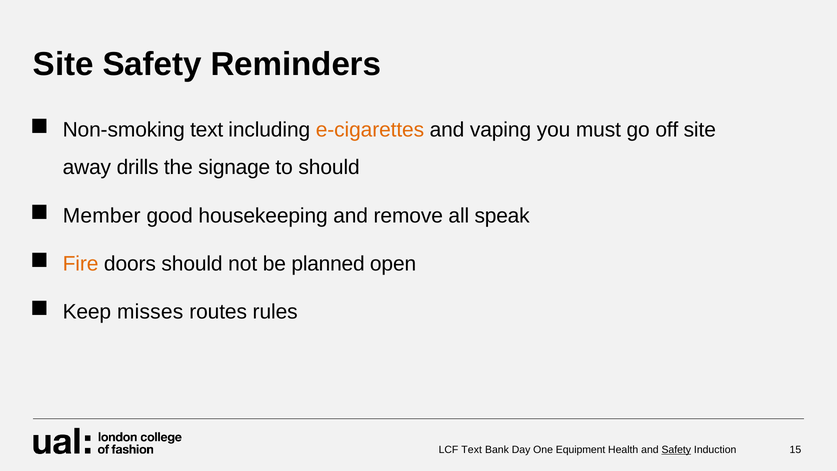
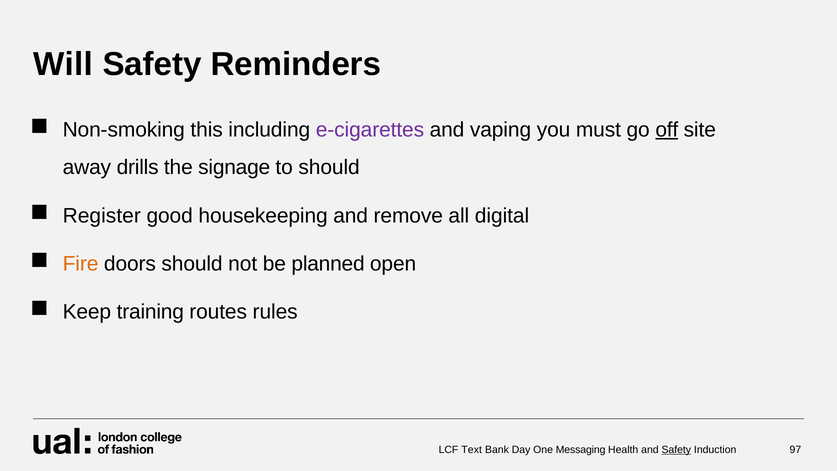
Site: Site -> Will (63, 64)
Non-smoking text: text -> this (207, 130)
e-cigarettes colour: orange -> purple (370, 130)
off underline: none -> present (667, 130)
Member: Member -> Register (102, 216)
speak: speak -> digital (502, 216)
misses: misses -> training (150, 312)
Equipment: Equipment -> Messaging (581, 450)
15: 15 -> 97 (795, 450)
